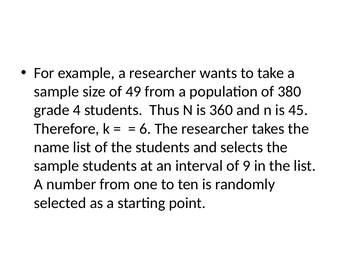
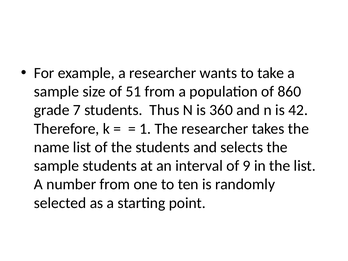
49: 49 -> 51 (133, 92)
380: 380 -> 860 (289, 92)
4: 4 -> 7 (77, 110)
45: 45 -> 42 (298, 110)
6: 6 -> 1 (145, 129)
